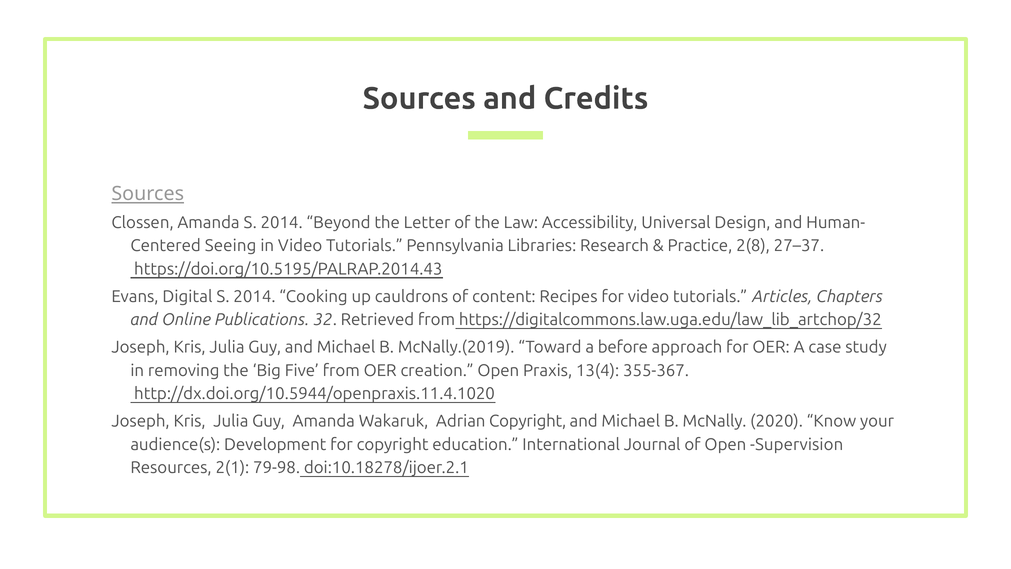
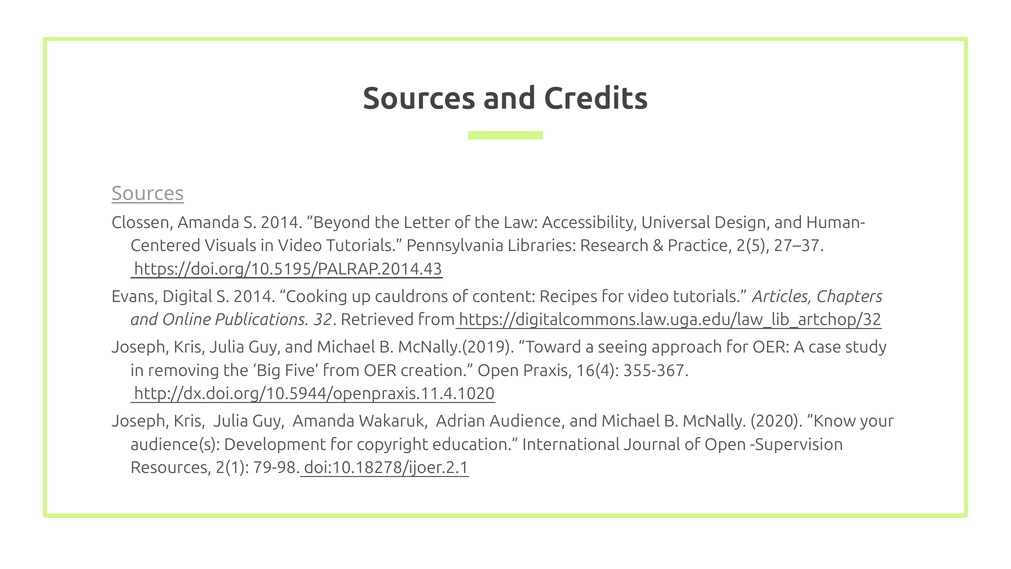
Seeing: Seeing -> Visuals (231, 246)
2(8: 2(8 -> 2(5 (753, 246)
before: before -> seeing (623, 347)
13(4: 13(4 -> 16(4 (598, 370)
Adrian Copyright: Copyright -> Audience (527, 421)
